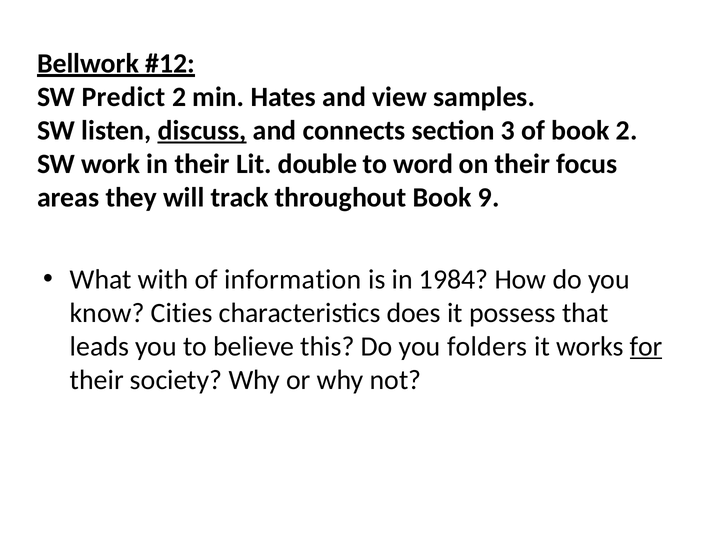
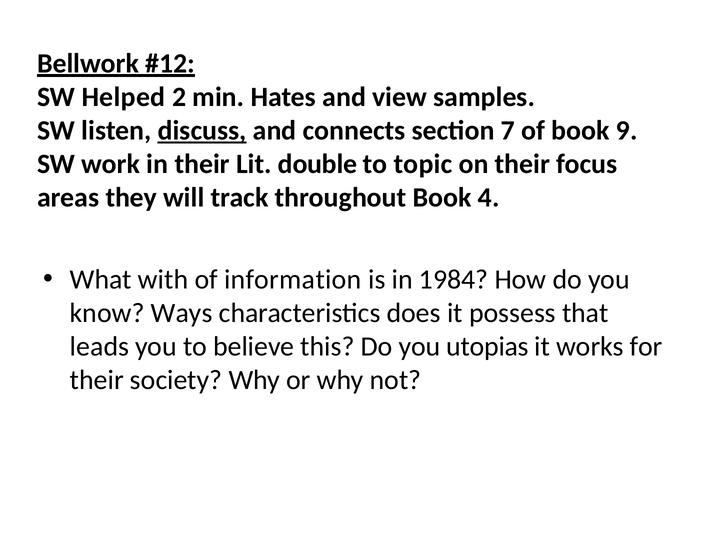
Predict: Predict -> Helped (123, 97)
3: 3 -> 7 (508, 130)
book 2: 2 -> 9 (627, 130)
word: word -> topic (423, 164)
9: 9 -> 4 (489, 197)
Cities: Cities -> Ways (182, 313)
folders: folders -> utopias (487, 346)
for underline: present -> none (646, 346)
